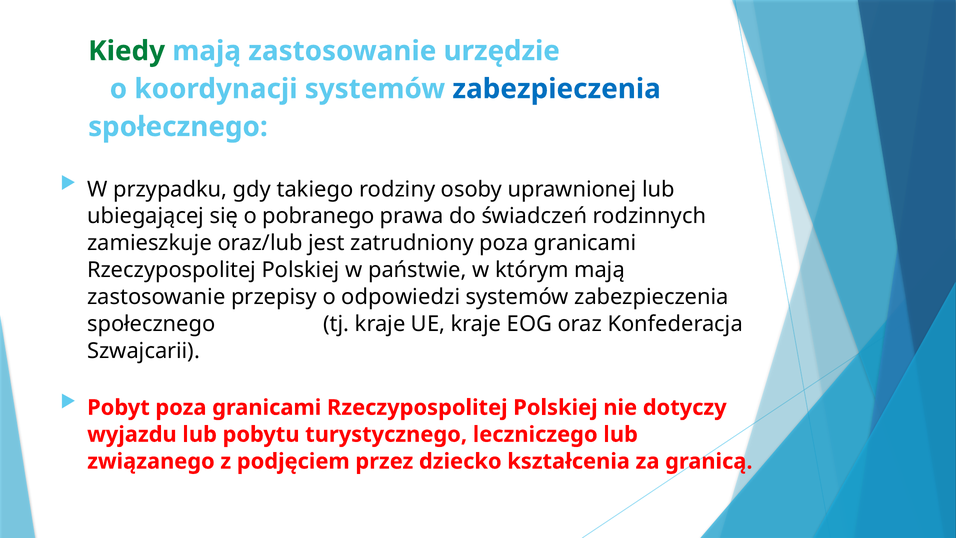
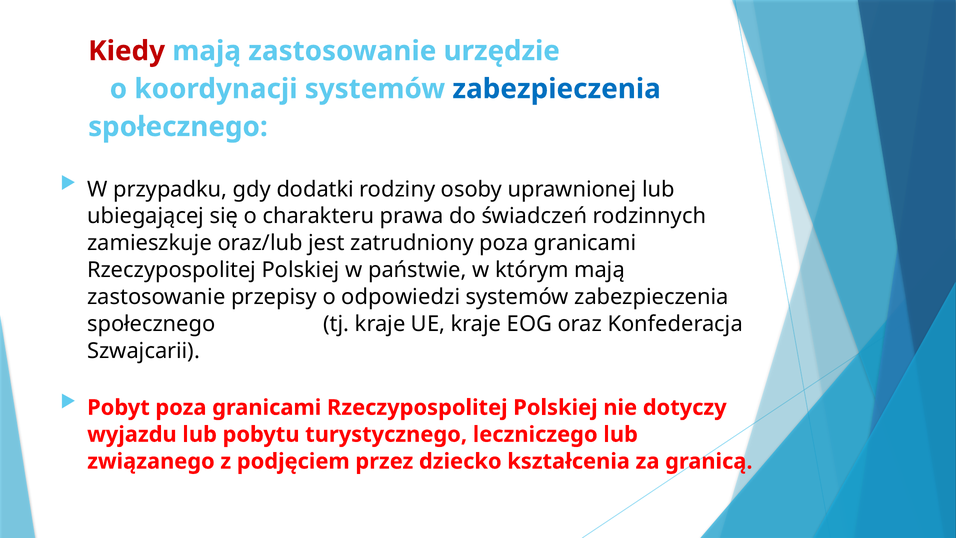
Kiedy colour: green -> red (127, 51)
takiego: takiego -> dodatki (315, 189)
pobranego: pobranego -> charakteru (318, 216)
